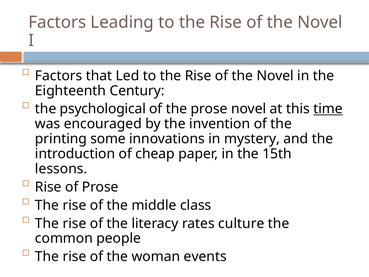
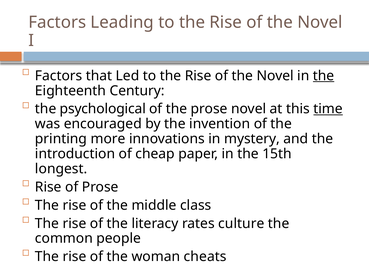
the underline: none -> present (324, 76)
some: some -> more (108, 139)
lessons: lessons -> longest (61, 169)
events: events -> cheats (205, 256)
